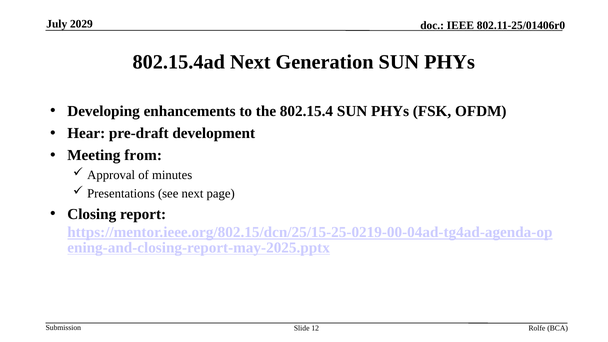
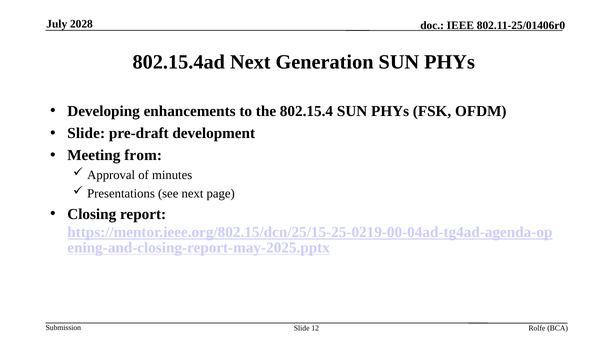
2029: 2029 -> 2028 (81, 24)
Hear: Hear -> Slide (86, 133)
